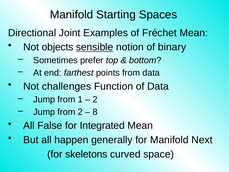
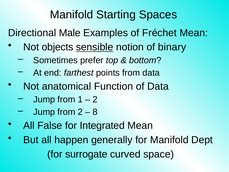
Joint: Joint -> Male (70, 33)
challenges: challenges -> anatomical (67, 86)
Next: Next -> Dept (202, 140)
skeletons: skeletons -> surrogate (86, 154)
